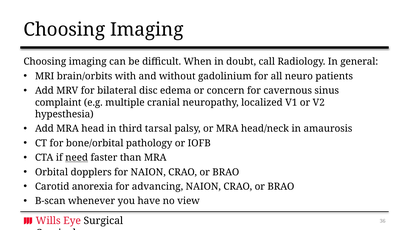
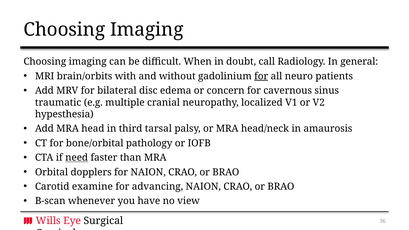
for underline: none -> present (261, 76)
complaint: complaint -> traumatic (58, 102)
anorexia: anorexia -> examine (92, 187)
